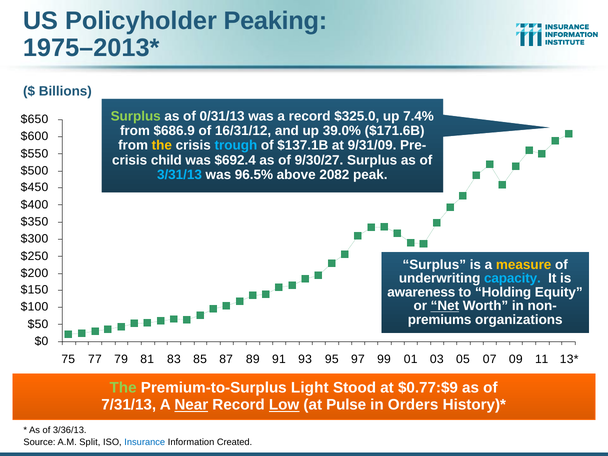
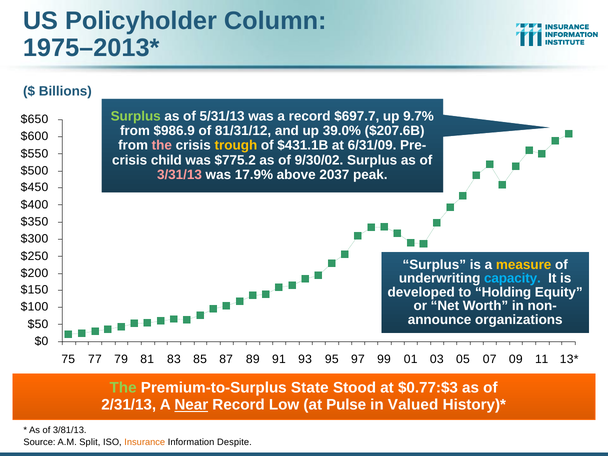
Peaking: Peaking -> Column (275, 21)
0/31/13: 0/31/13 -> 5/31/13 (222, 116)
$325.0: $325.0 -> $697.7 (357, 116)
7.4%: 7.4% -> 9.7% (419, 116)
$686.9: $686.9 -> $986.9 (174, 131)
16/31/12: 16/31/12 -> 81/31/12 (243, 131)
$171.6B: $171.6B -> $207.6B (395, 131)
the colour: yellow -> pink (162, 146)
trough colour: light blue -> yellow (236, 146)
$137.1B: $137.1B -> $431.1B (303, 146)
9/31/09: 9/31/09 -> 6/31/09 (372, 146)
$692.4: $692.4 -> $775.2 (235, 160)
9/30/27: 9/30/27 -> 9/30/02 (319, 160)
3/31/13 colour: light blue -> pink (179, 175)
96.5%: 96.5% -> 17.9% (254, 175)
2082: 2082 -> 2037 (334, 175)
awareness: awareness -> developed (421, 292)
Net underline: present -> none (445, 306)
premiums: premiums -> announce (440, 320)
Light: Light -> State (310, 388)
$0.77:$9: $0.77:$9 -> $0.77:$3 (428, 388)
7/31/13: 7/31/13 -> 2/31/13 (129, 405)
Low underline: present -> none (284, 405)
Orders: Orders -> Valued (413, 405)
3/36/13: 3/36/13 -> 3/81/13 (70, 430)
Insurance colour: blue -> orange (145, 442)
Created: Created -> Despite (234, 442)
